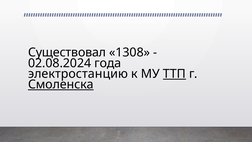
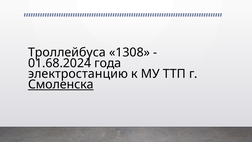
Существовал: Существовал -> Троллейбуса (67, 52)
02.08.2024: 02.08.2024 -> 01.68.2024 (60, 63)
ТТП underline: present -> none (174, 74)
